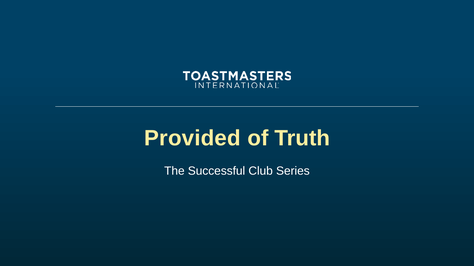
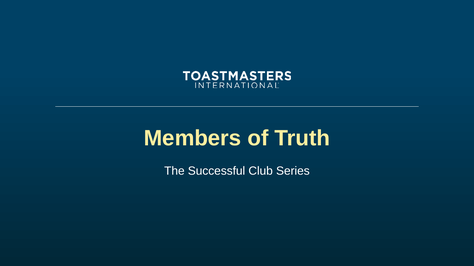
Provided: Provided -> Members (193, 139)
